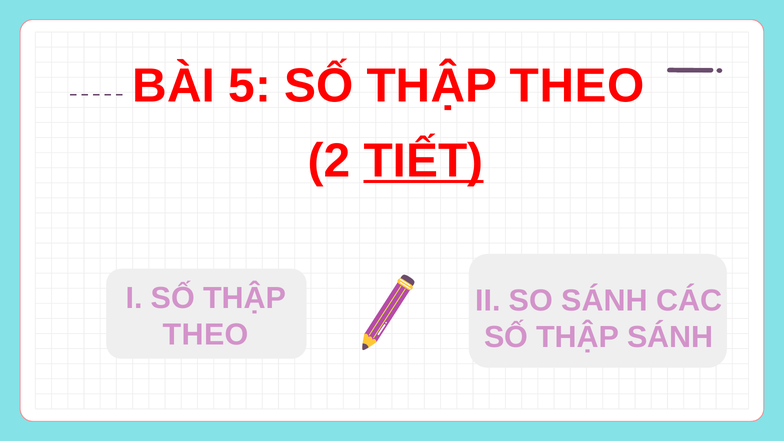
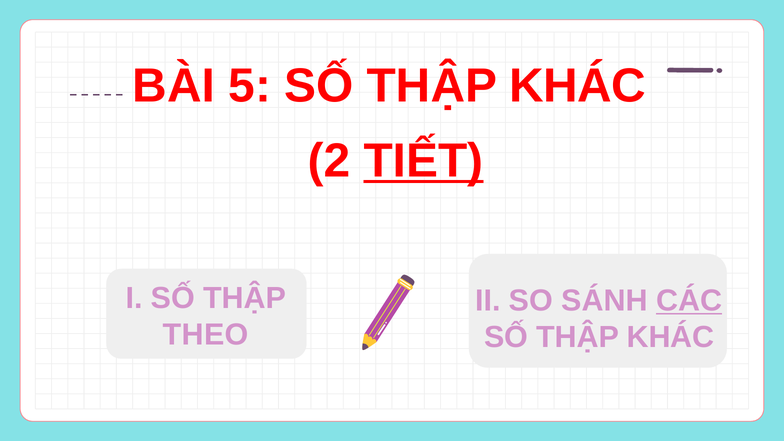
5 SỐ THẬP THEO: THEO -> KHÁC (578, 86)
CÁC underline: none -> present (689, 301)
SÁNH: SÁNH -> KHÁC (670, 337)
